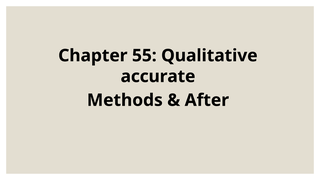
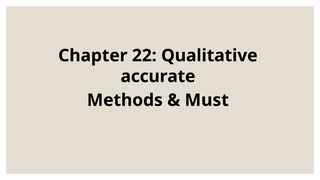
55: 55 -> 22 (144, 56)
After: After -> Must (207, 100)
